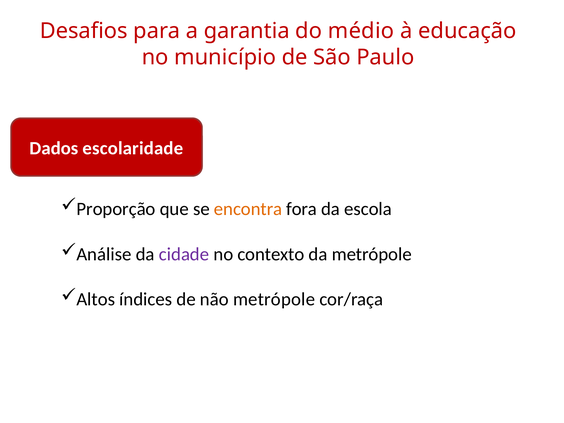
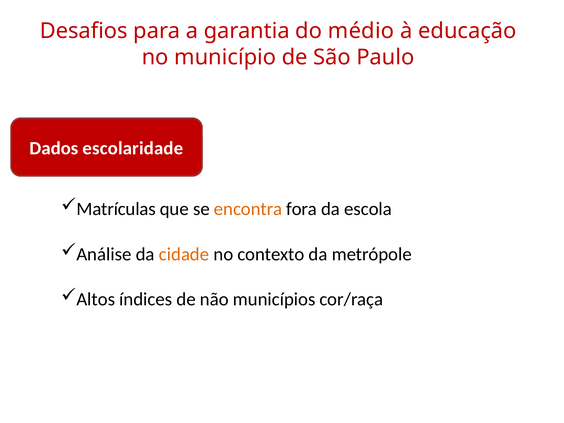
Proporção: Proporção -> Matrículas (116, 209)
cidade colour: purple -> orange (184, 254)
não metrópole: metrópole -> municípios (274, 299)
